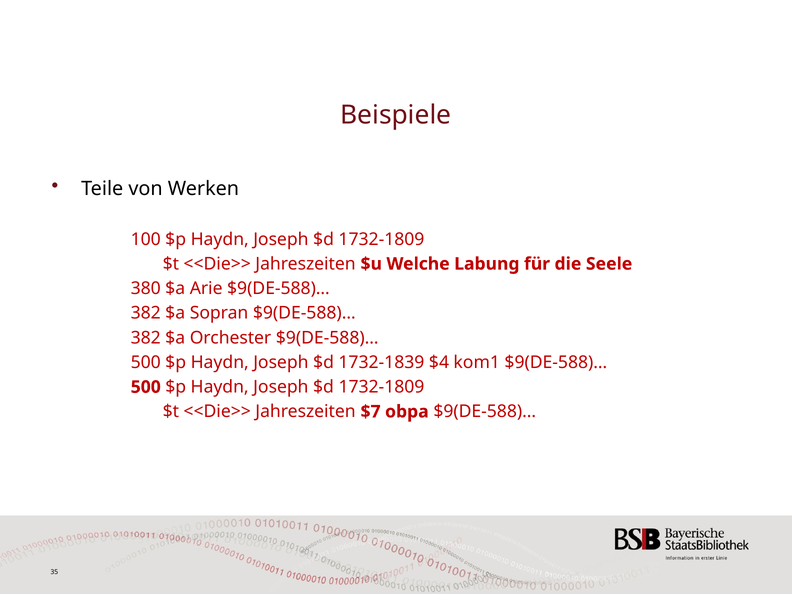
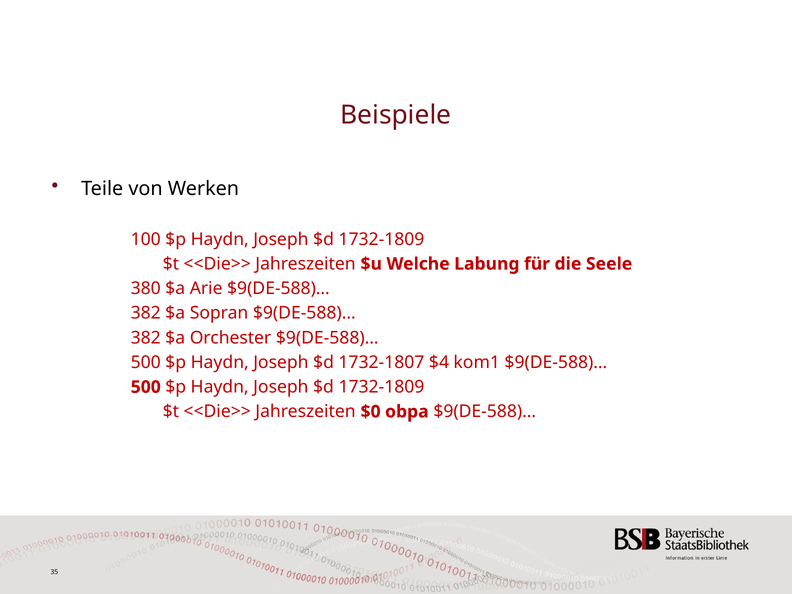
1732-1839: 1732-1839 -> 1732-1807 (381, 362)
$7: $7 -> $0 (371, 412)
